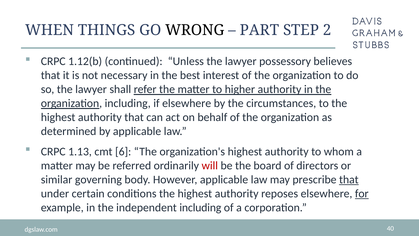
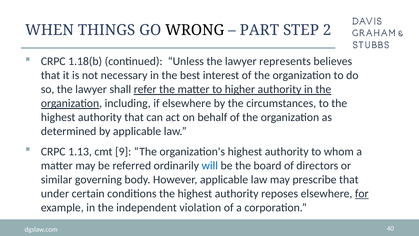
1.12(b: 1.12(b -> 1.18(b (85, 61)
possessory: possessory -> represents (285, 61)
6: 6 -> 9 (123, 152)
will colour: red -> blue (210, 165)
that underline: present -> none (349, 179)
independent including: including -> violation (200, 207)
